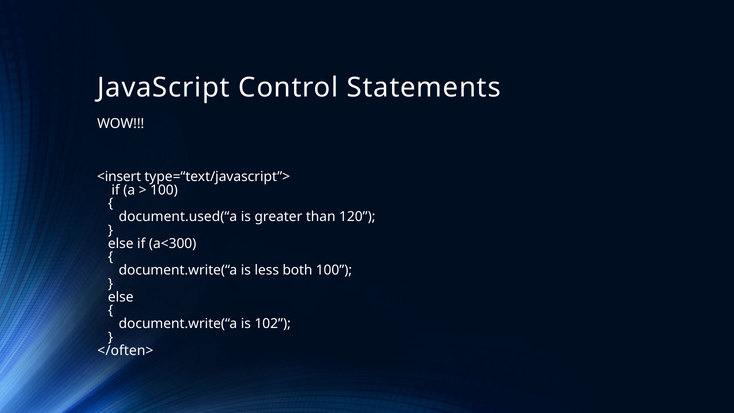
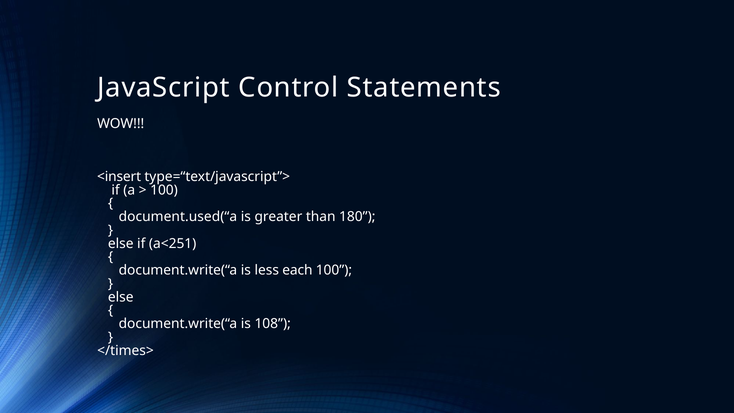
120: 120 -> 180 (357, 217)
a<300: a<300 -> a<251 (173, 243)
both: both -> each (297, 270)
102: 102 -> 108 (273, 324)
</often>: </often> -> </times> (125, 350)
